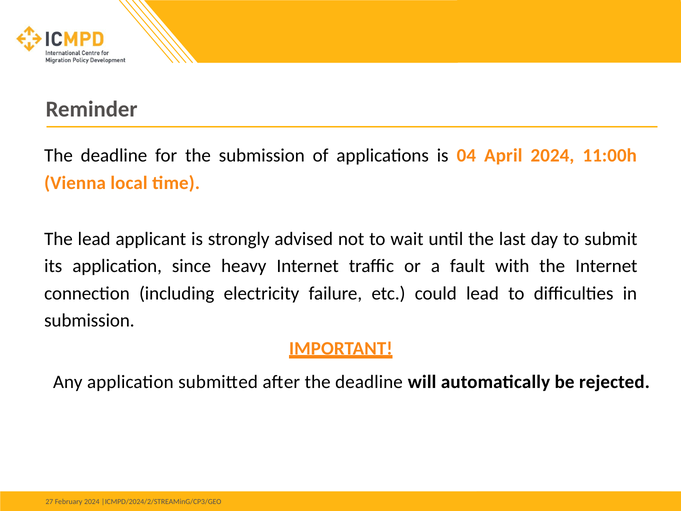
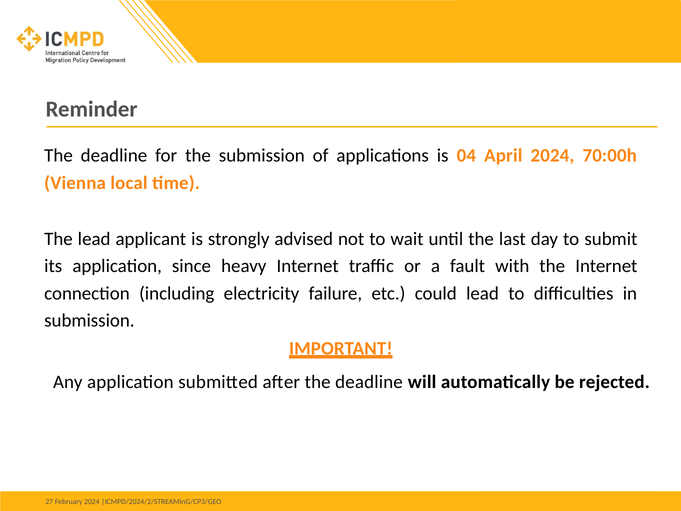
11:00h: 11:00h -> 70:00h (610, 155)
